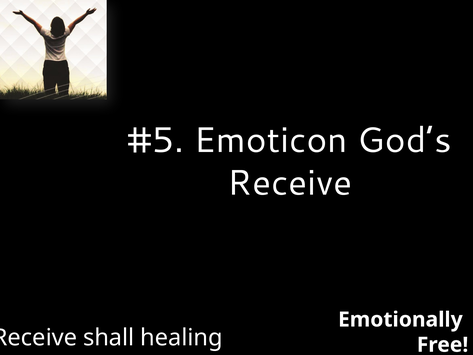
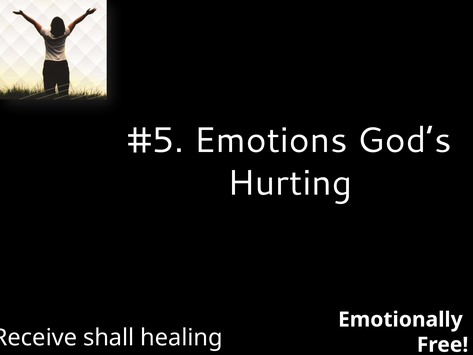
Emoticon: Emoticon -> Emotions (271, 140)
Receive: Receive -> Hurting (290, 183)
